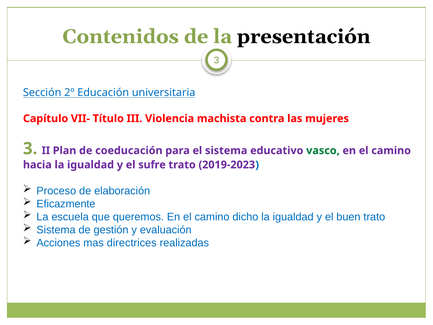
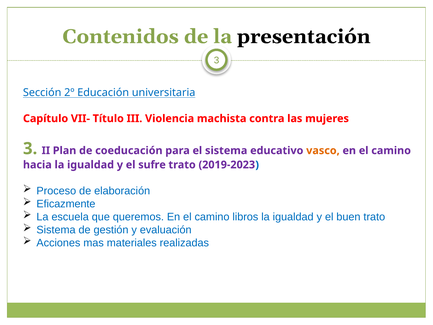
vasco colour: green -> orange (323, 150)
dicho: dicho -> libros (245, 217)
directrices: directrices -> materiales (132, 243)
